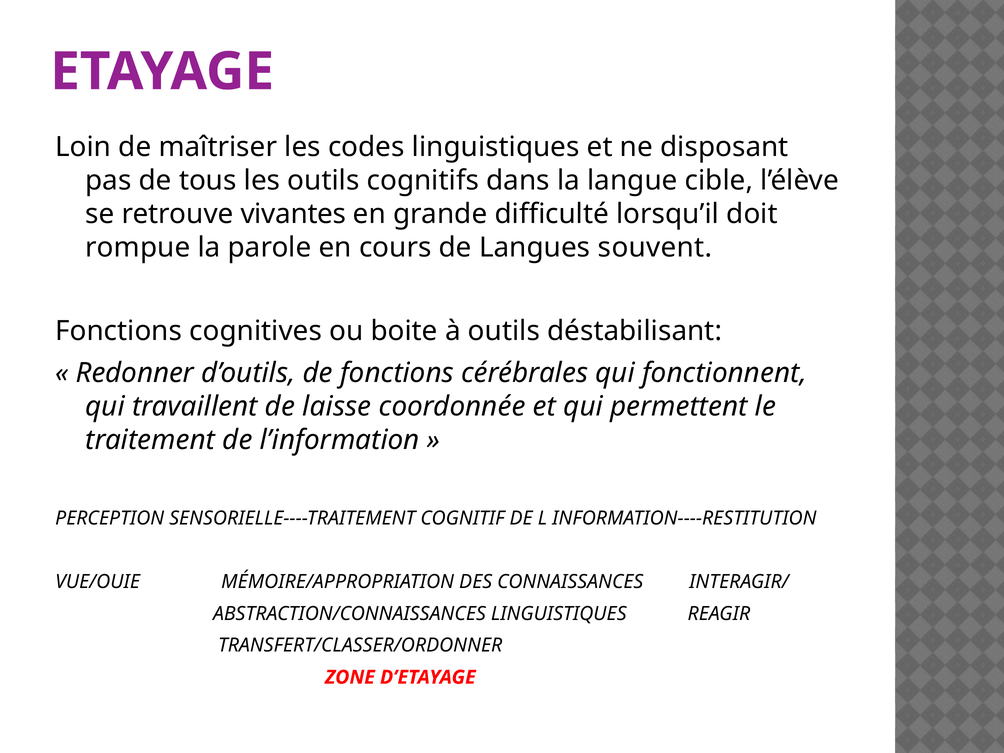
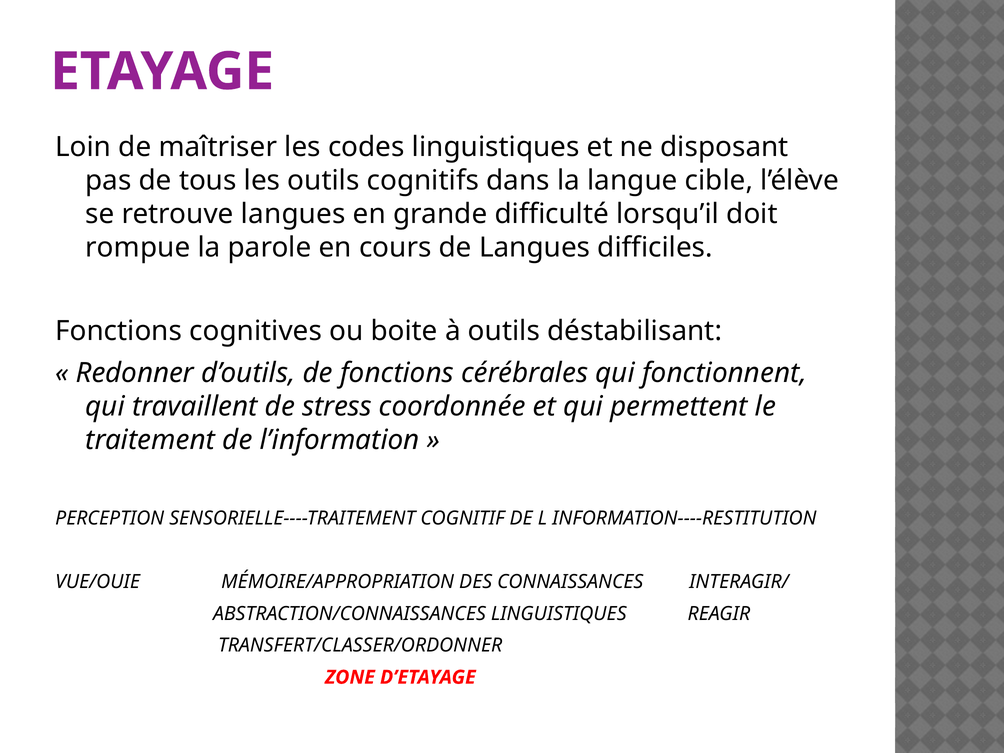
retrouve vivantes: vivantes -> langues (293, 214)
souvent: souvent -> difficiles (655, 248)
laisse: laisse -> stress (337, 407)
